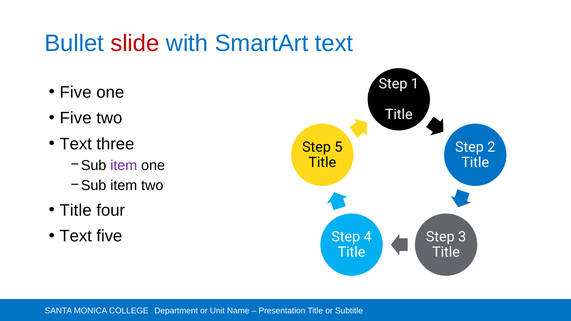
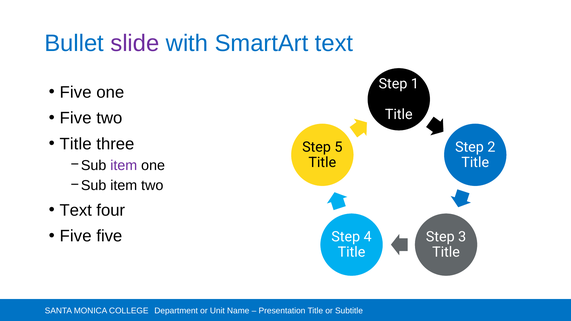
slide colour: red -> purple (135, 43)
Text: Text -> Title (76, 144)
Title: Title -> Text (76, 210)
Text: Text -> Five (76, 236)
